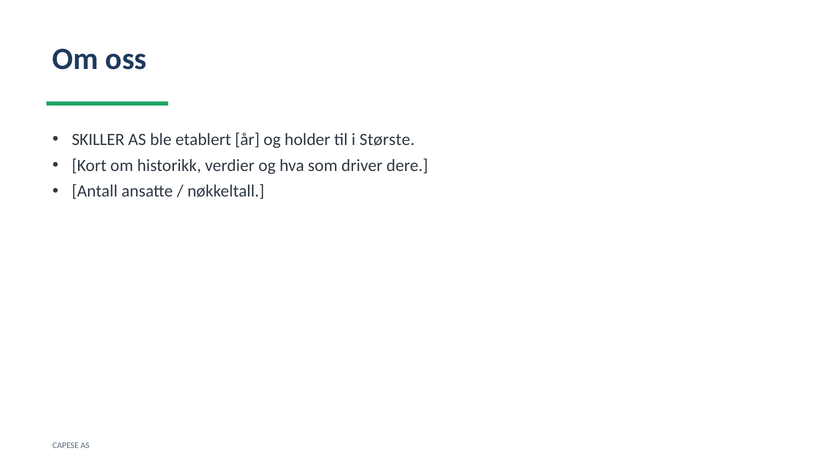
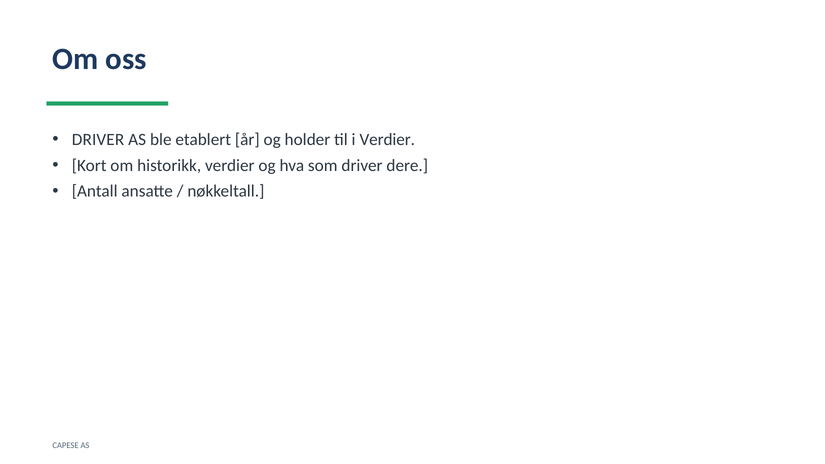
SKILLER: SKILLER -> DRIVER (98, 140)
i Største: Største -> Verdier (387, 140)
